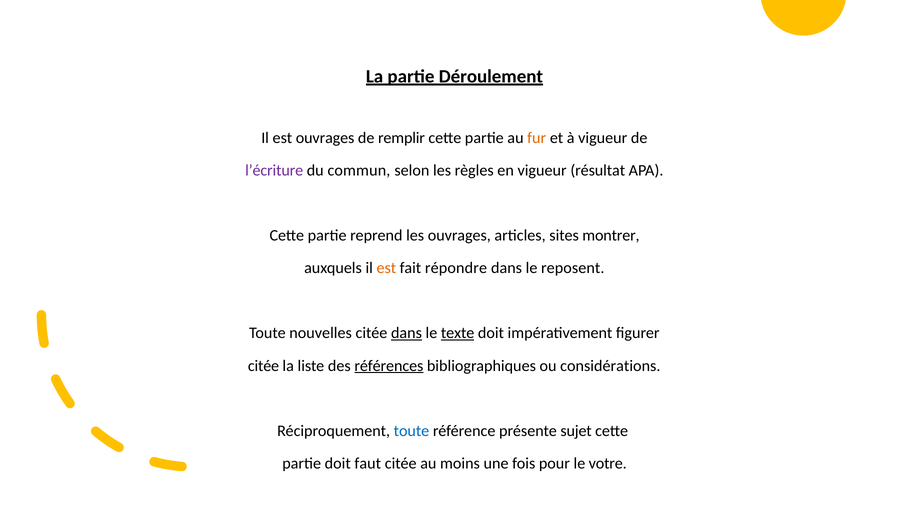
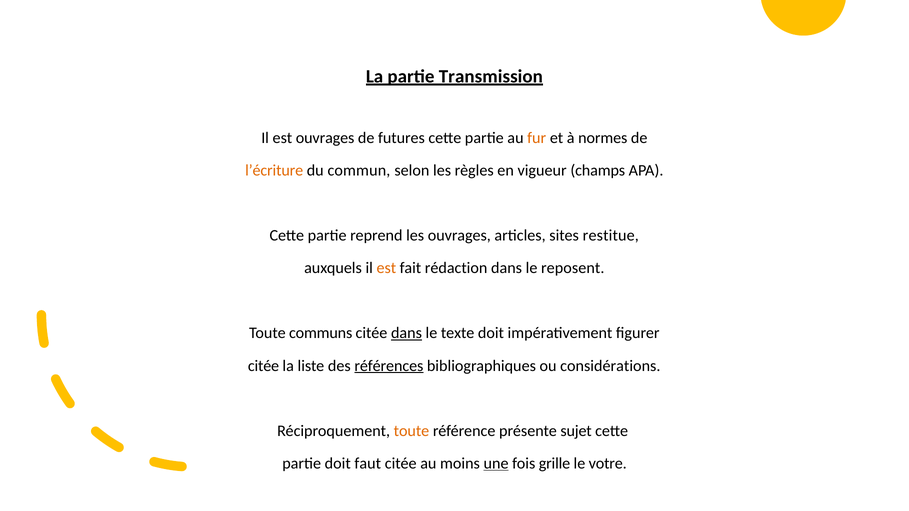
Déroulement: Déroulement -> Transmission (491, 77)
remplir: remplir -> futures (401, 138)
à vigueur: vigueur -> normes (603, 138)
l’écriture colour: purple -> orange (274, 171)
résultat: résultat -> champs (598, 171)
montrer: montrer -> restitue (611, 236)
répondre: répondre -> rédaction (456, 268)
nouvelles: nouvelles -> communs (321, 333)
texte underline: present -> none (458, 333)
toute colour: blue -> orange (411, 431)
une underline: none -> present (496, 464)
pour: pour -> grille (554, 464)
